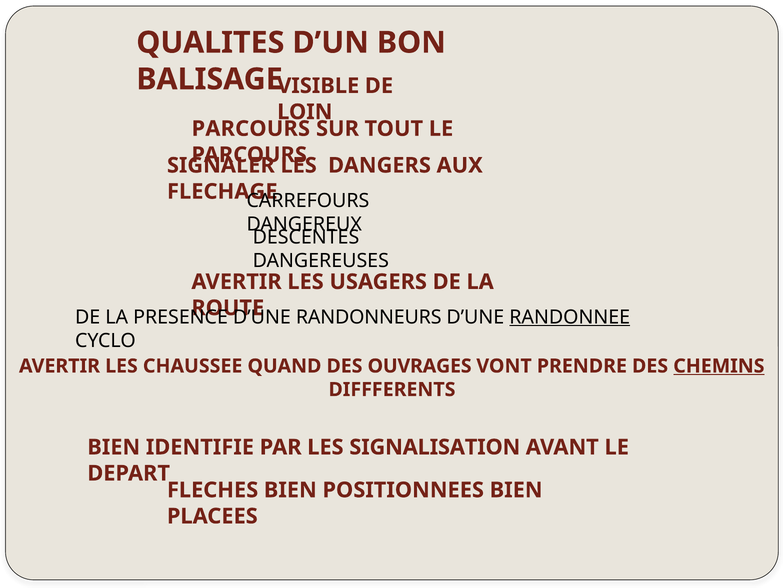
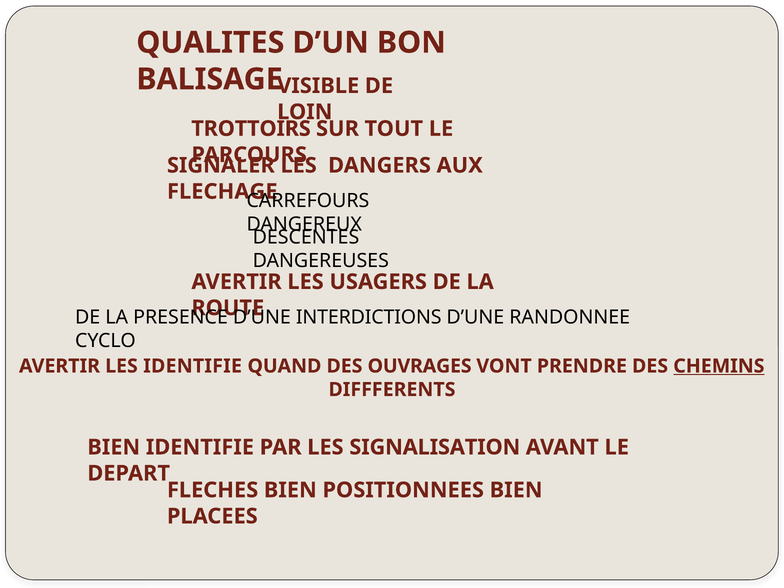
PARCOURS: PARCOURS -> TROTTOIRS (251, 129)
RANDONNEURS: RANDONNEURS -> INTERDICTIONS (369, 317)
RANDONNEE underline: present -> none (570, 317)
LES CHAUSSEE: CHAUSSEE -> IDENTIFIE (193, 366)
